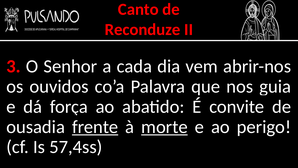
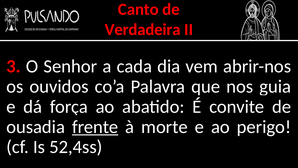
Reconduze: Reconduze -> Verdadeira (143, 29)
morte underline: present -> none (164, 127)
57,4ss: 57,4ss -> 52,4ss (76, 147)
